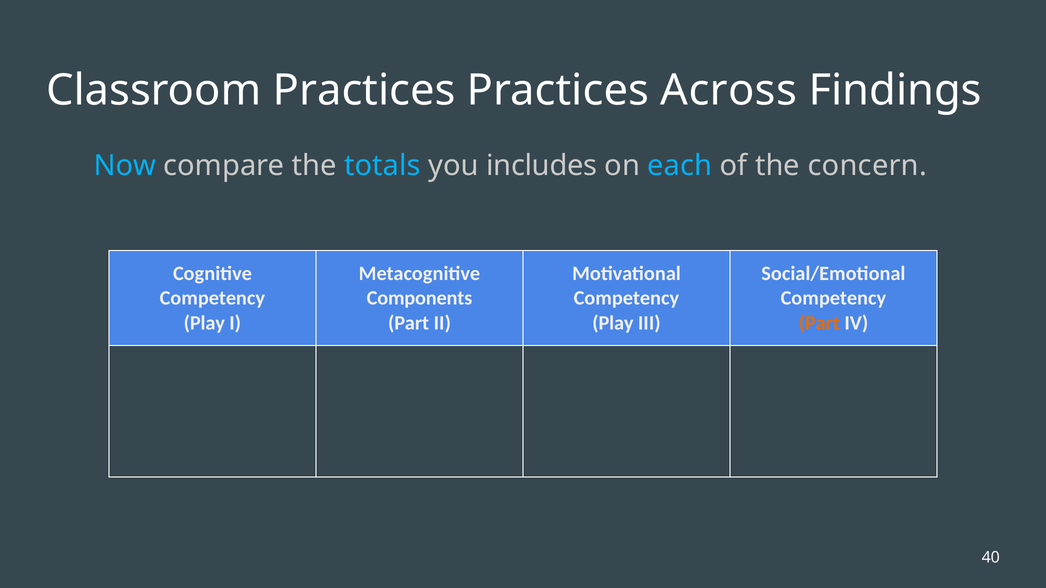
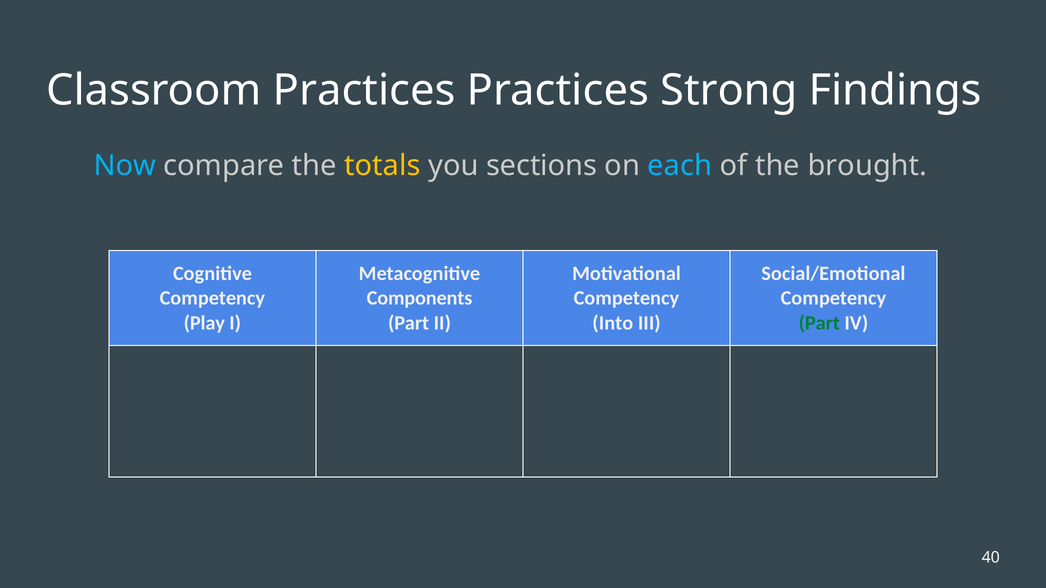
Across: Across -> Strong (729, 91)
totals colour: light blue -> yellow (383, 166)
includes: includes -> sections (542, 166)
concern: concern -> brought (867, 166)
Play: Play -> Into (613, 323)
Part colour: orange -> green (819, 323)
